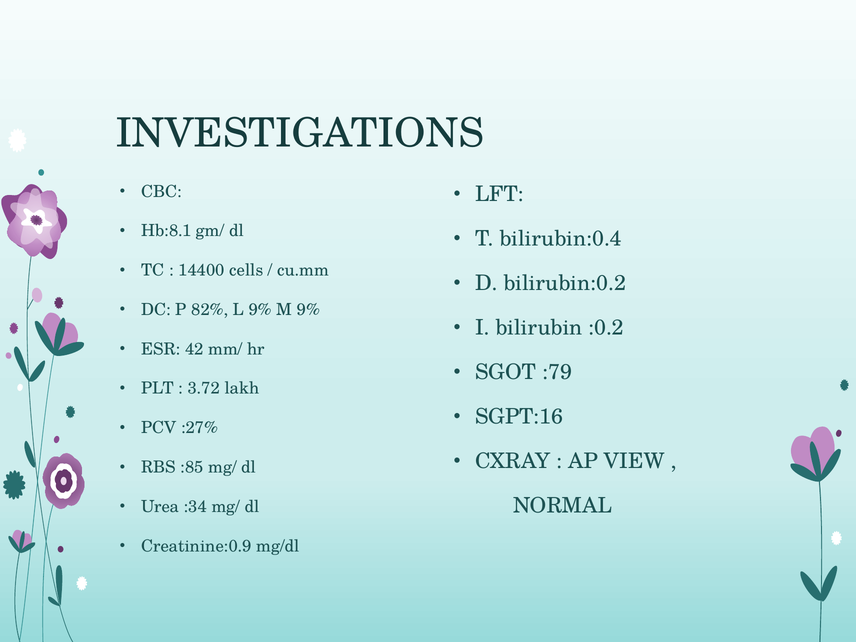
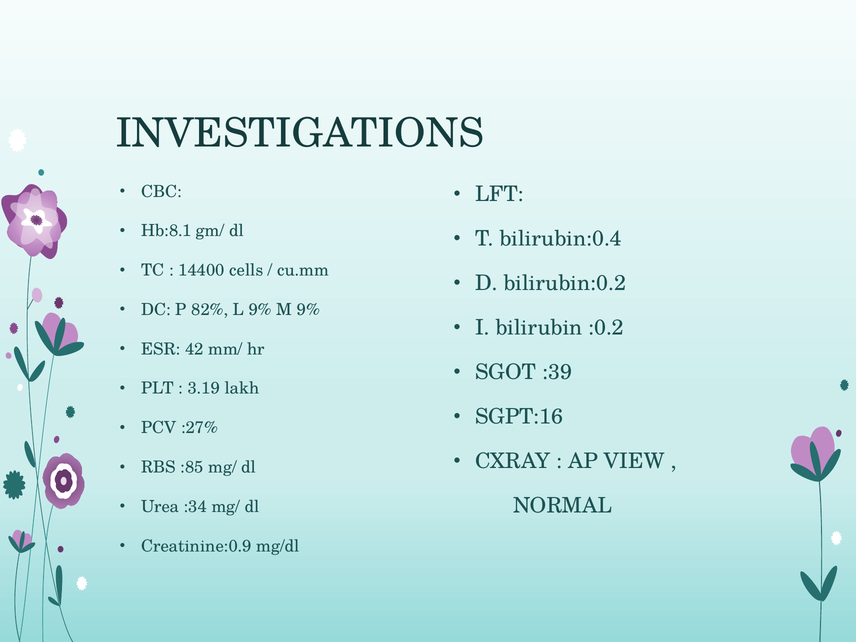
:79: :79 -> :39 (557, 372)
3.72: 3.72 -> 3.19 (204, 389)
